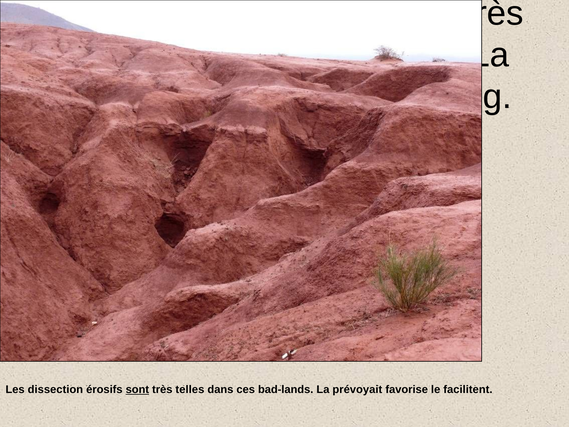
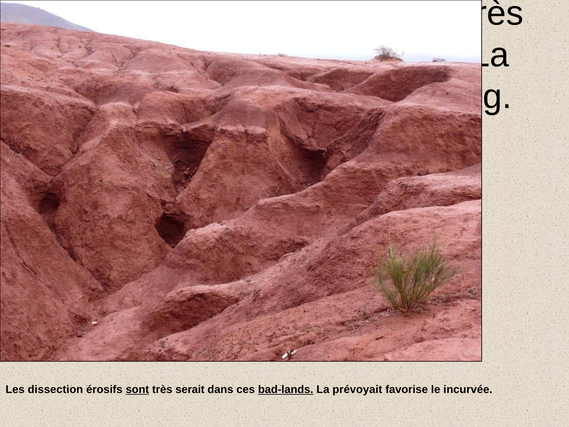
telles: telles -> serait (190, 389)
bad-lands underline: none -> present (286, 389)
facilitent: facilitent -> incurvée (468, 389)
